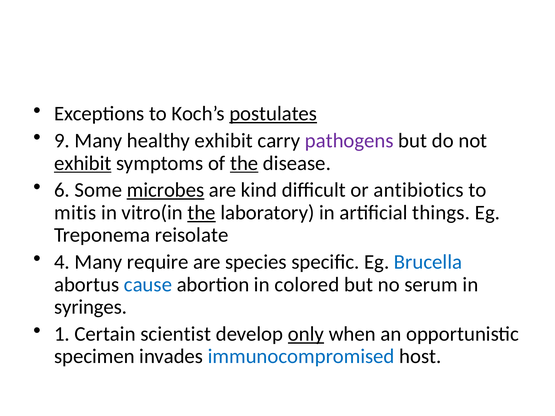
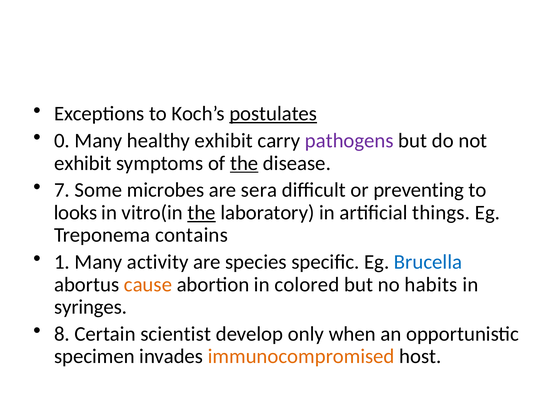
9: 9 -> 0 (62, 141)
exhibit underline: present -> none (83, 163)
6: 6 -> 7 (62, 190)
microbes underline: present -> none (166, 190)
kind: kind -> sera (259, 190)
antibiotics: antibiotics -> preventing (419, 190)
mitis: mitis -> looks (75, 213)
reisolate: reisolate -> contains (191, 235)
4: 4 -> 1 (62, 262)
require: require -> activity (158, 262)
cause colour: blue -> orange (148, 285)
serum: serum -> habits (431, 285)
1: 1 -> 8 (62, 334)
only underline: present -> none (306, 334)
immunocompromised colour: blue -> orange (301, 357)
